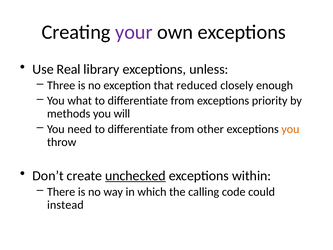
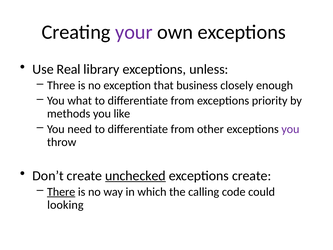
reduced: reduced -> business (197, 85)
will: will -> like (122, 114)
you colour: orange -> purple (290, 129)
exceptions within: within -> create (252, 176)
There underline: none -> present (61, 192)
instead: instead -> looking (65, 205)
